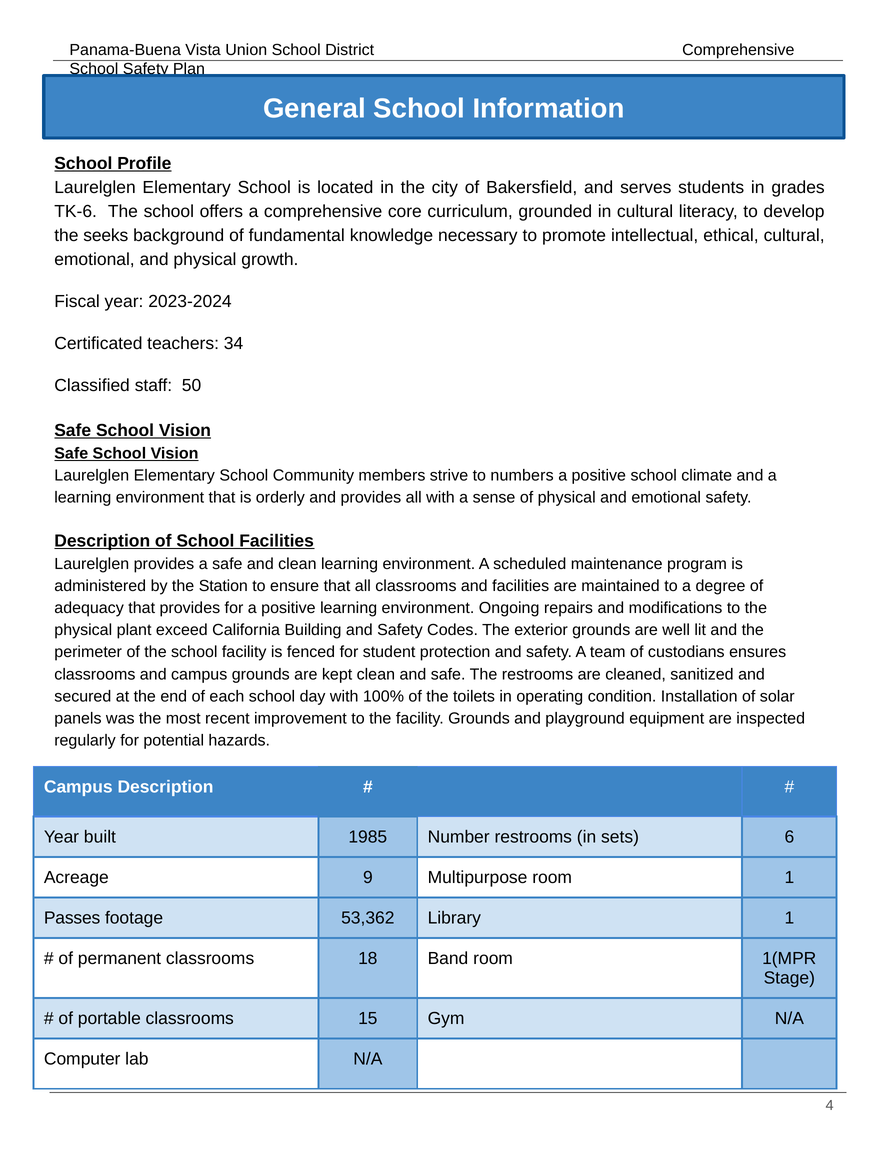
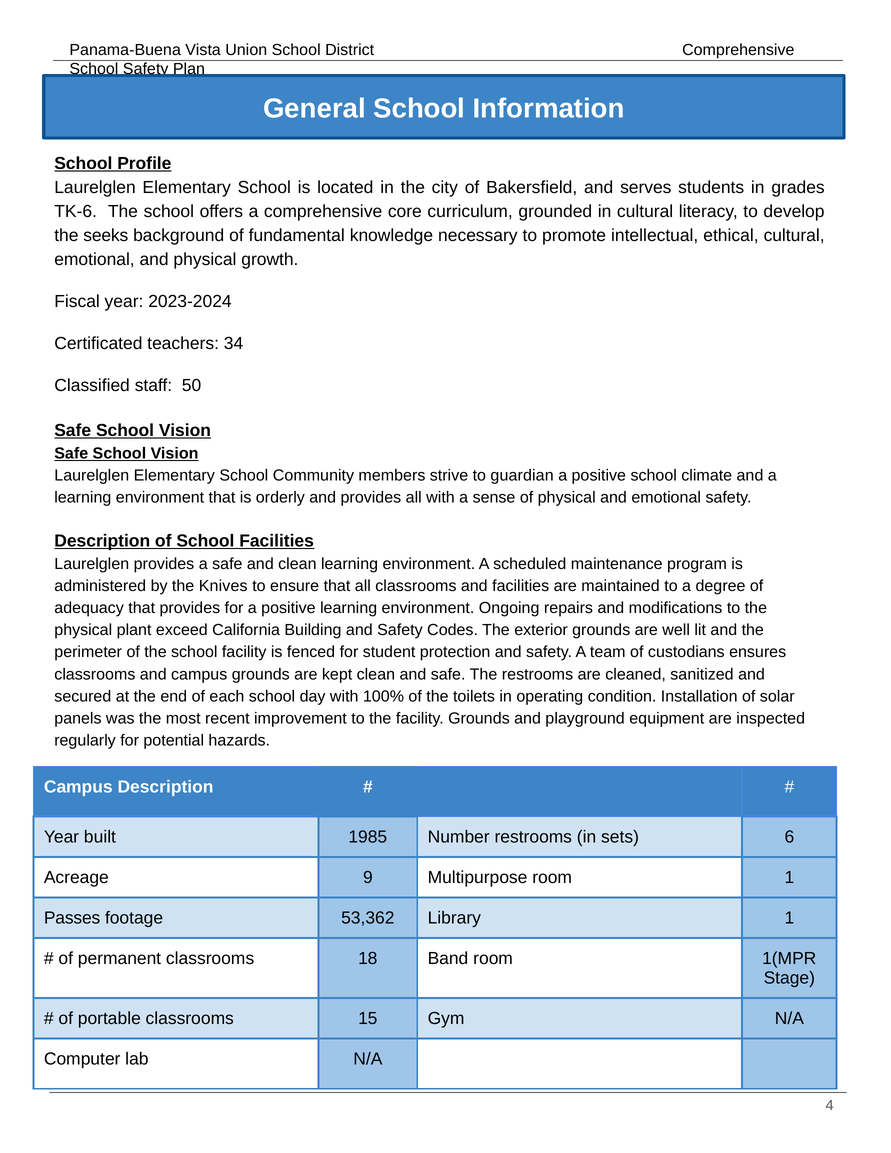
numbers: numbers -> guardian (522, 475)
Station: Station -> Knives (223, 586)
